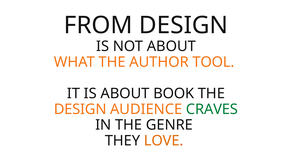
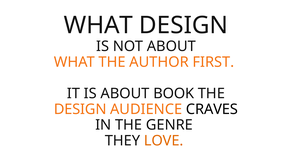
FROM: FROM -> WHAT (98, 25)
TOOL: TOOL -> FIRST (213, 62)
CRAVES colour: green -> black (212, 109)
